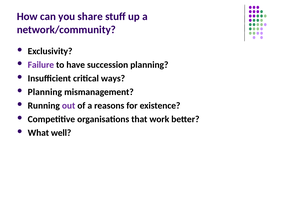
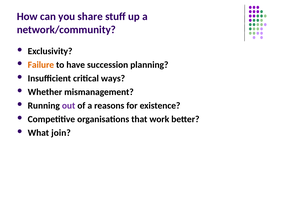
Failure colour: purple -> orange (41, 65)
Planning: Planning -> Whether (45, 92)
well: well -> join (61, 133)
